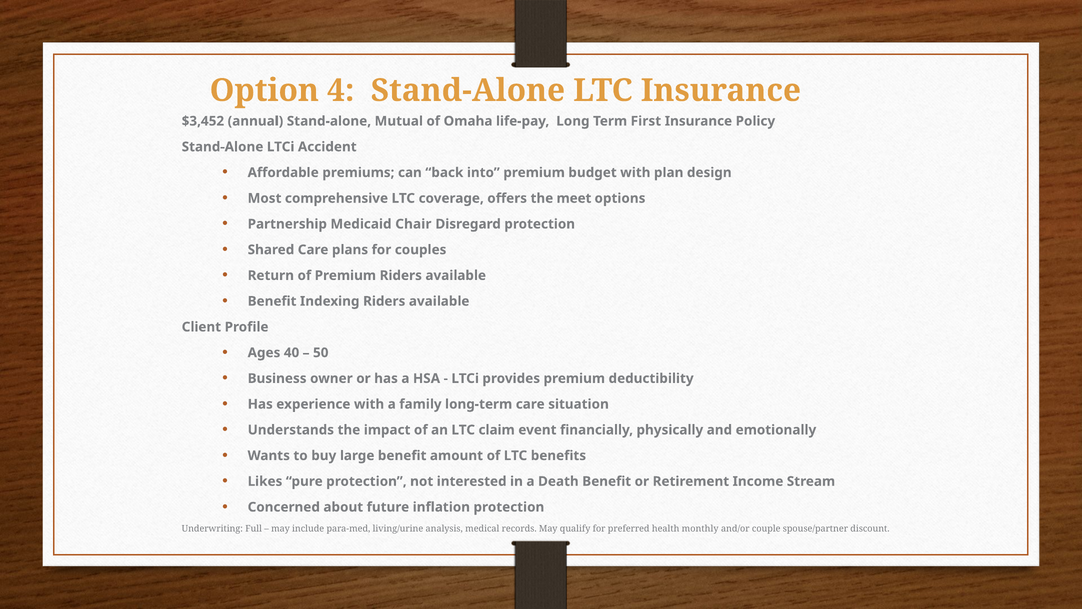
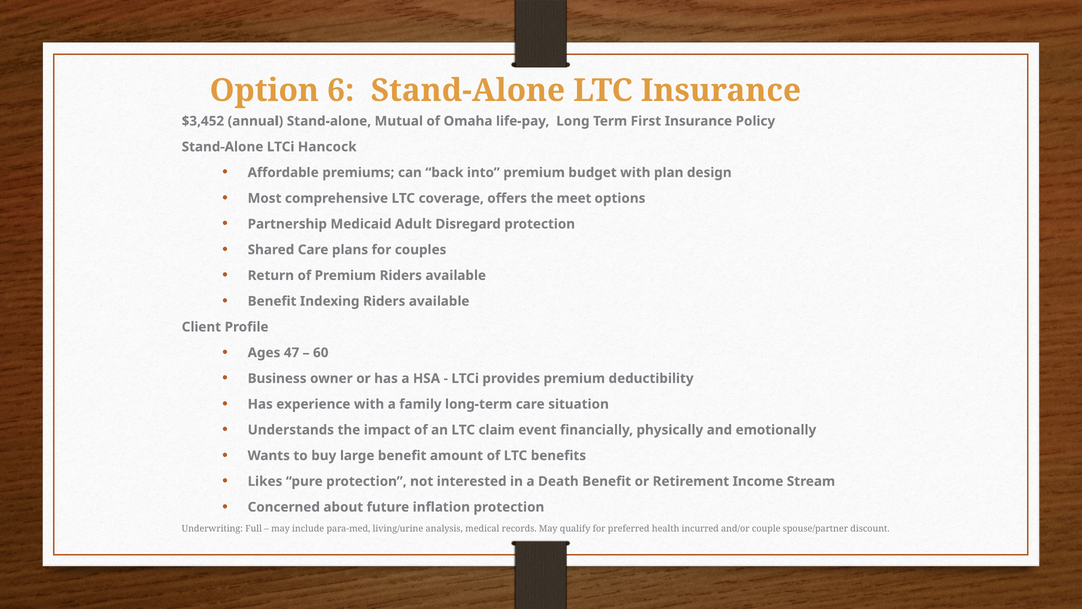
4: 4 -> 6 (341, 90)
Accident: Accident -> Hancock (327, 147)
Chair: Chair -> Adult (413, 224)
40: 40 -> 47 (292, 353)
50: 50 -> 60 (321, 353)
monthly: monthly -> incurred (700, 529)
